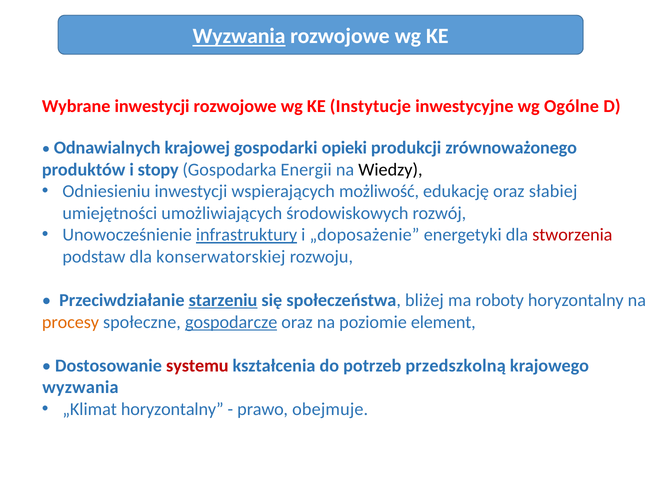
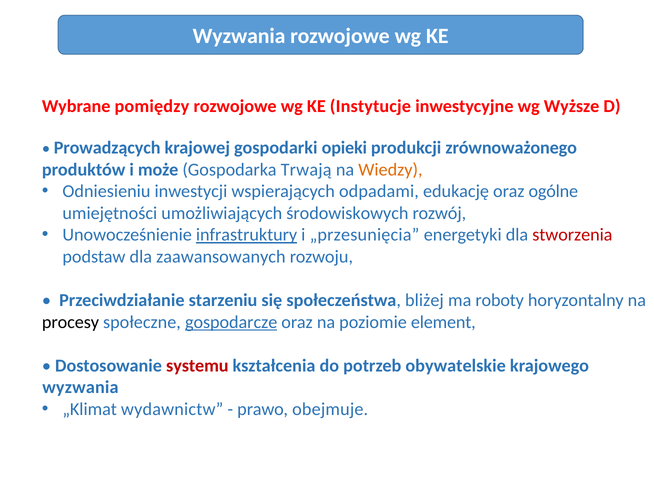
Wyzwania underline: present -> none (239, 36)
Wybrane inwestycji: inwestycji -> pomiędzy (152, 107)
Ogólne: Ogólne -> Wyższe (572, 107)
Odnawialnych: Odnawialnych -> Prowadzących (107, 148)
stopy: stopy -> może (158, 170)
Energii: Energii -> Trwają (306, 170)
Wiedzy colour: black -> orange (390, 170)
możliwość: możliwość -> odpadami (379, 192)
słabiej: słabiej -> ogólne (553, 192)
„doposażenie: „doposażenie -> „przesunięcia (364, 235)
konserwatorskiej: konserwatorskiej -> zaawansowanych (221, 257)
starzeniu underline: present -> none (223, 301)
procesy colour: orange -> black (71, 322)
przedszkolną: przedszkolną -> obywatelskie (456, 366)
„Klimat horyzontalny: horyzontalny -> wydawnictw (172, 410)
